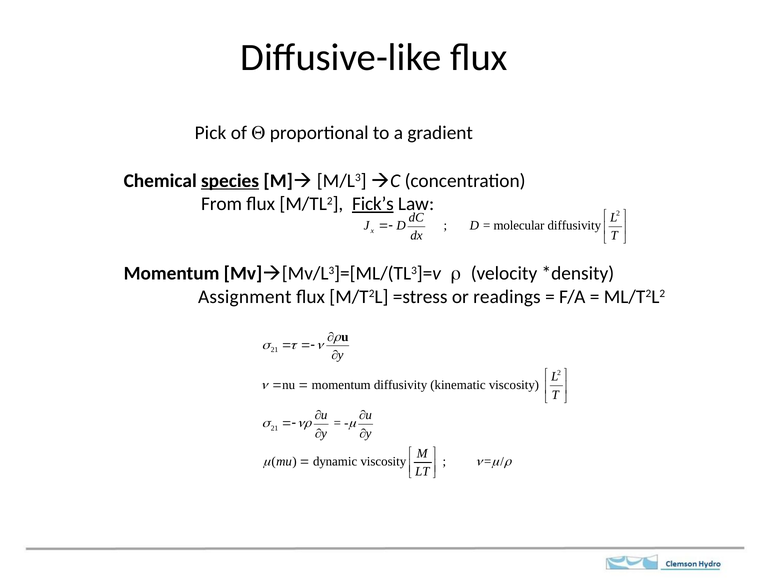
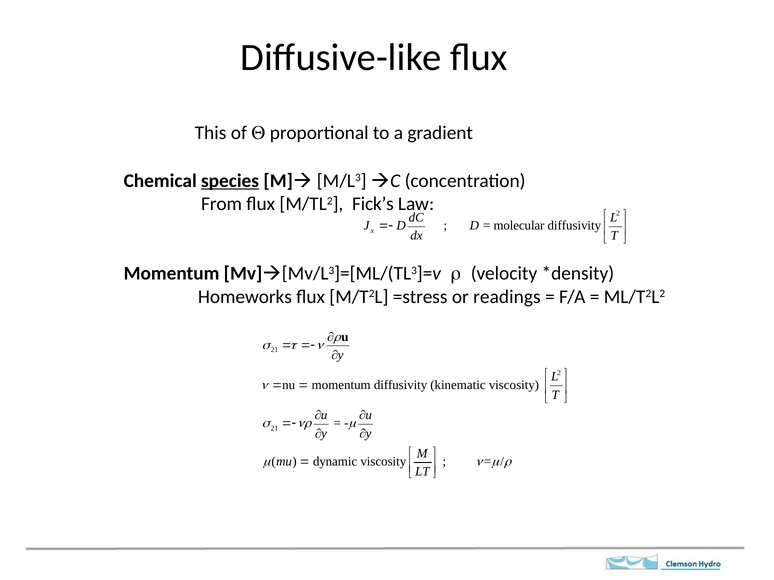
Pick: Pick -> This (211, 133)
Fick’s underline: present -> none (373, 204)
Assignment: Assignment -> Homeworks (245, 297)
